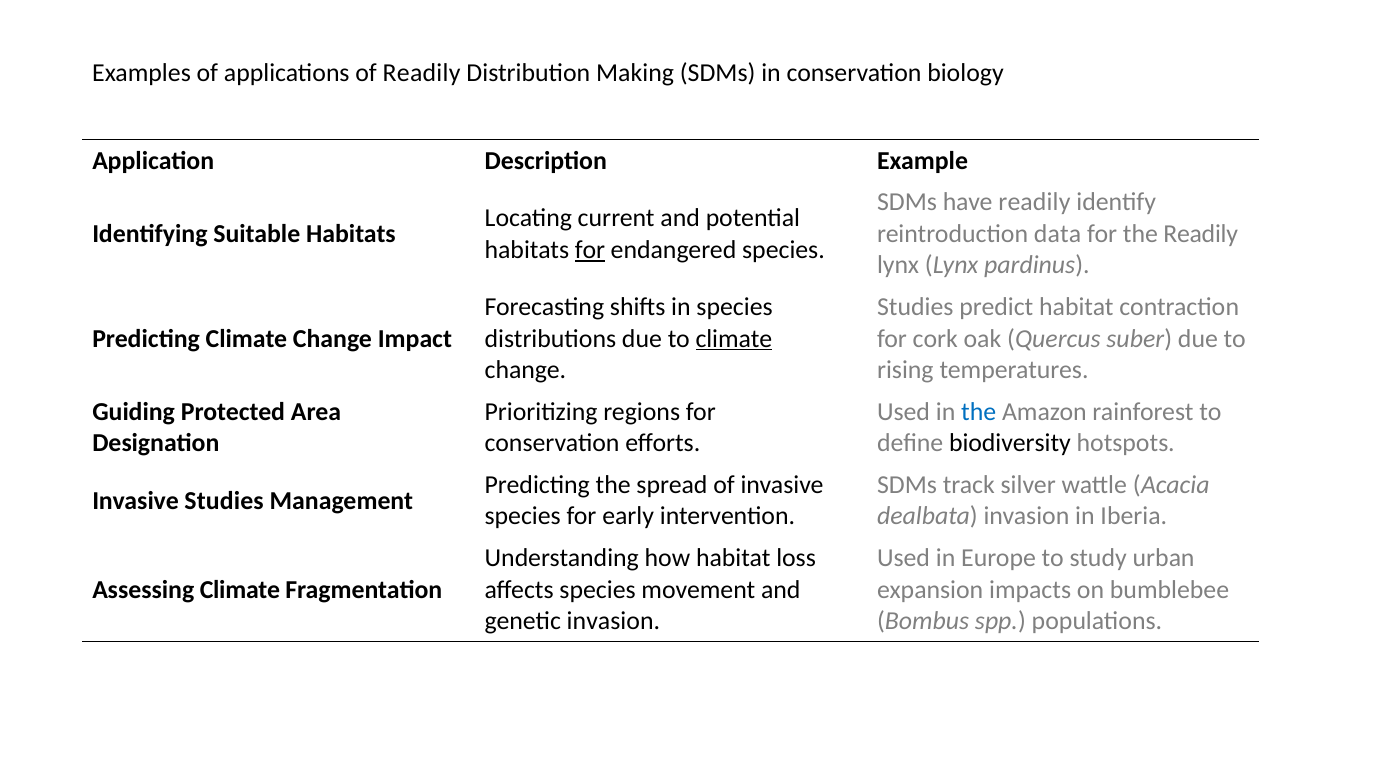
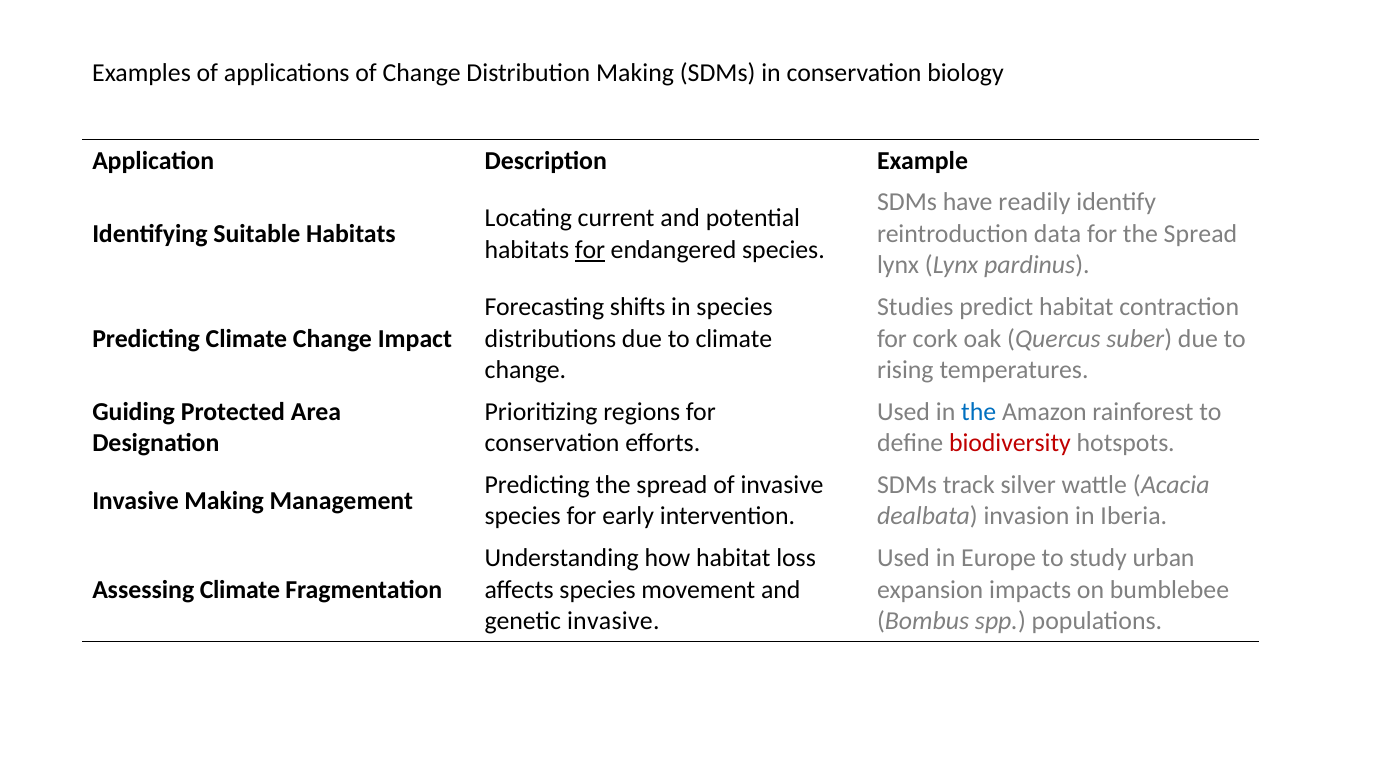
of Readily: Readily -> Change (422, 73)
for the Readily: Readily -> Spread (1200, 234)
climate underline: present -> none (734, 339)
biodiversity colour: black -> red (1010, 444)
Invasive Studies: Studies -> Making (224, 501)
genetic invasion: invasion -> invasive (613, 622)
